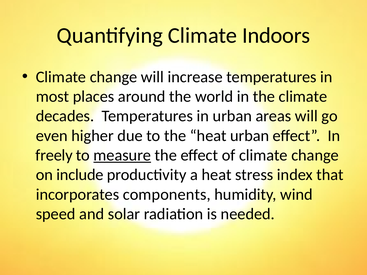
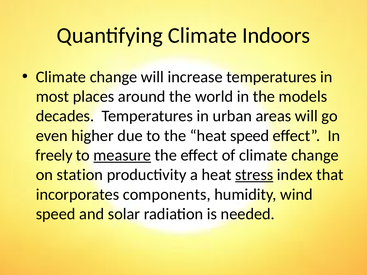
the climate: climate -> models (303, 97)
heat urban: urban -> speed (250, 136)
include: include -> station (80, 175)
stress underline: none -> present (254, 175)
